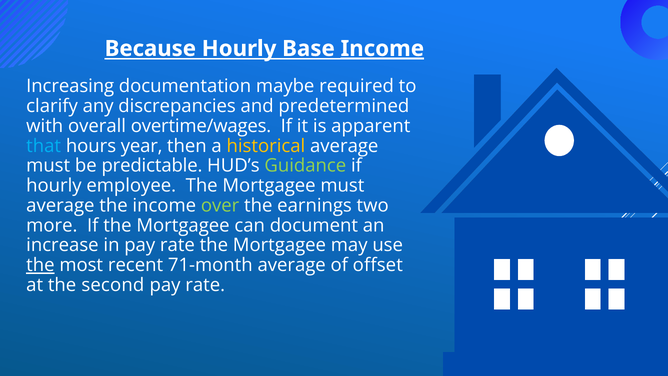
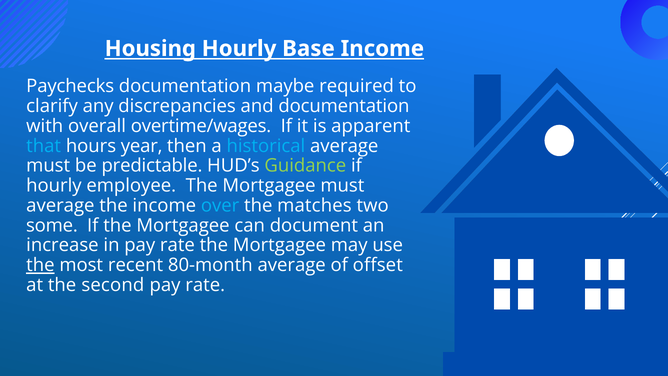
Because: Because -> Housing (150, 49)
Income underline: present -> none (382, 49)
Increasing: Increasing -> Paychecks (70, 86)
and predetermined: predetermined -> documentation (344, 106)
historical colour: yellow -> light blue (266, 146)
over colour: light green -> light blue (220, 205)
earnings: earnings -> matches (314, 205)
more: more -> some (52, 225)
71-month: 71-month -> 80-month (210, 265)
